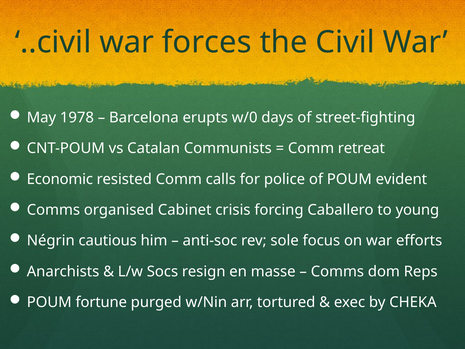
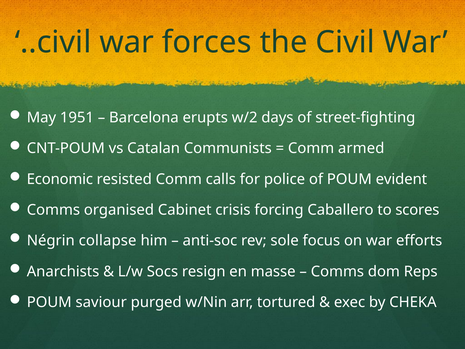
1978: 1978 -> 1951 (77, 118)
w/0: w/0 -> w/2 (245, 118)
retreat: retreat -> armed (361, 148)
young: young -> scores (417, 210)
cautious: cautious -> collapse (108, 241)
fortune: fortune -> saviour (101, 302)
